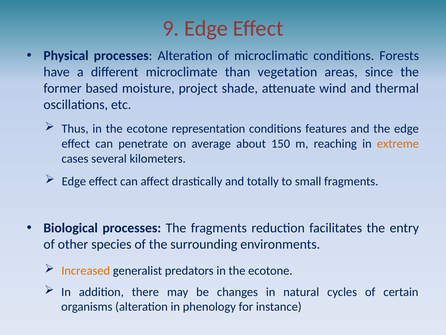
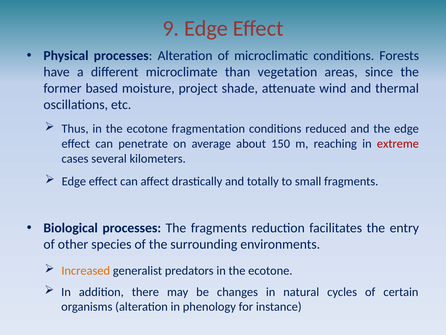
representation: representation -> fragmentation (208, 129)
features: features -> reduced (326, 129)
extreme colour: orange -> red (398, 144)
